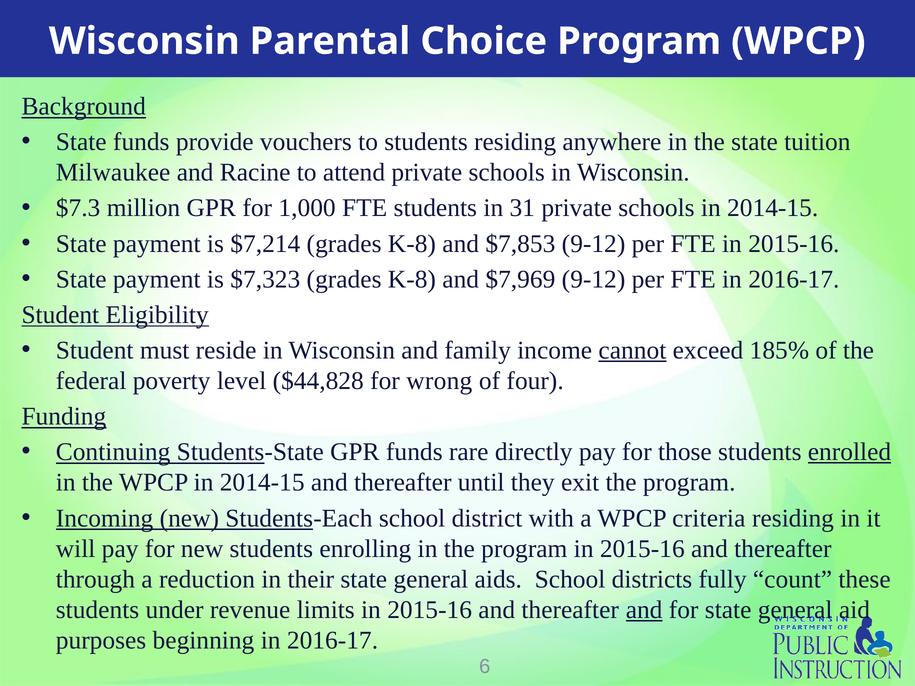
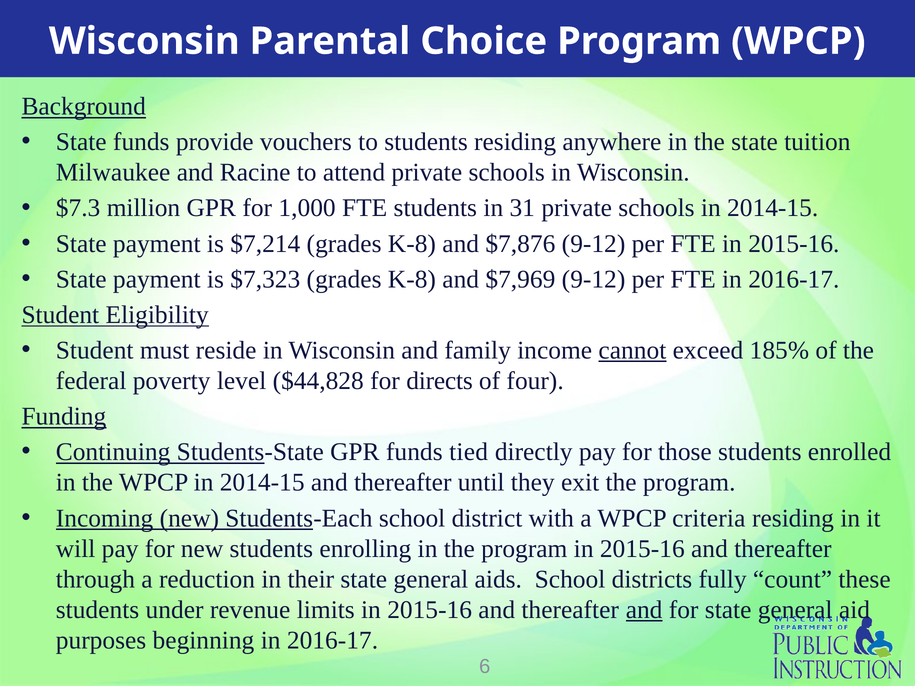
$7,853: $7,853 -> $7,876 (520, 244)
wrong: wrong -> directs (440, 381)
rare: rare -> tied (469, 452)
enrolled underline: present -> none (849, 452)
